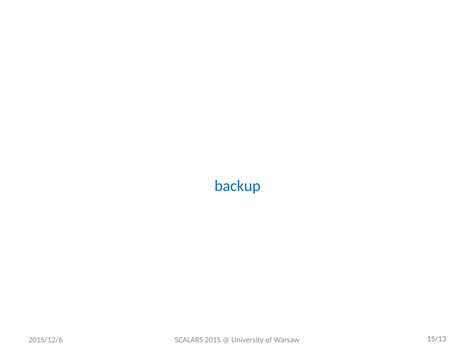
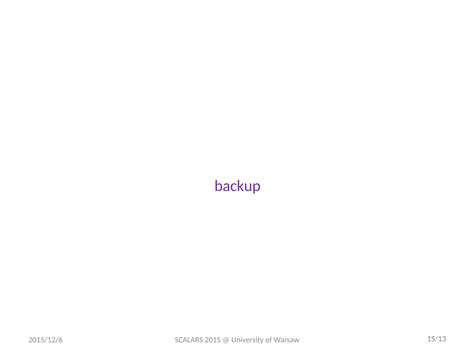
backup colour: blue -> purple (238, 186)
